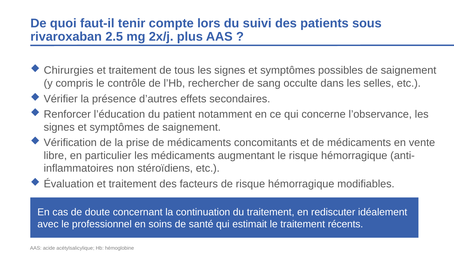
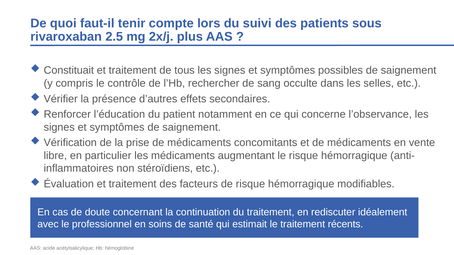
Chirurgies: Chirurgies -> Constituait (69, 71)
